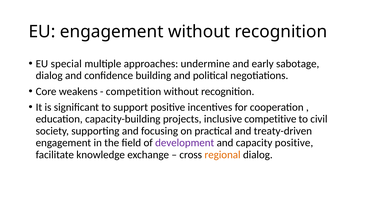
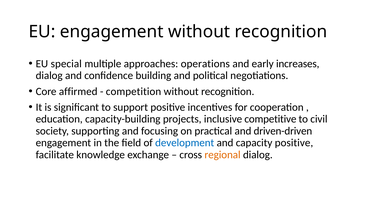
undermine: undermine -> operations (205, 64)
sabotage: sabotage -> increases (298, 64)
weakens: weakens -> affirmed (78, 91)
treaty-driven: treaty-driven -> driven-driven (283, 131)
development colour: purple -> blue (185, 142)
